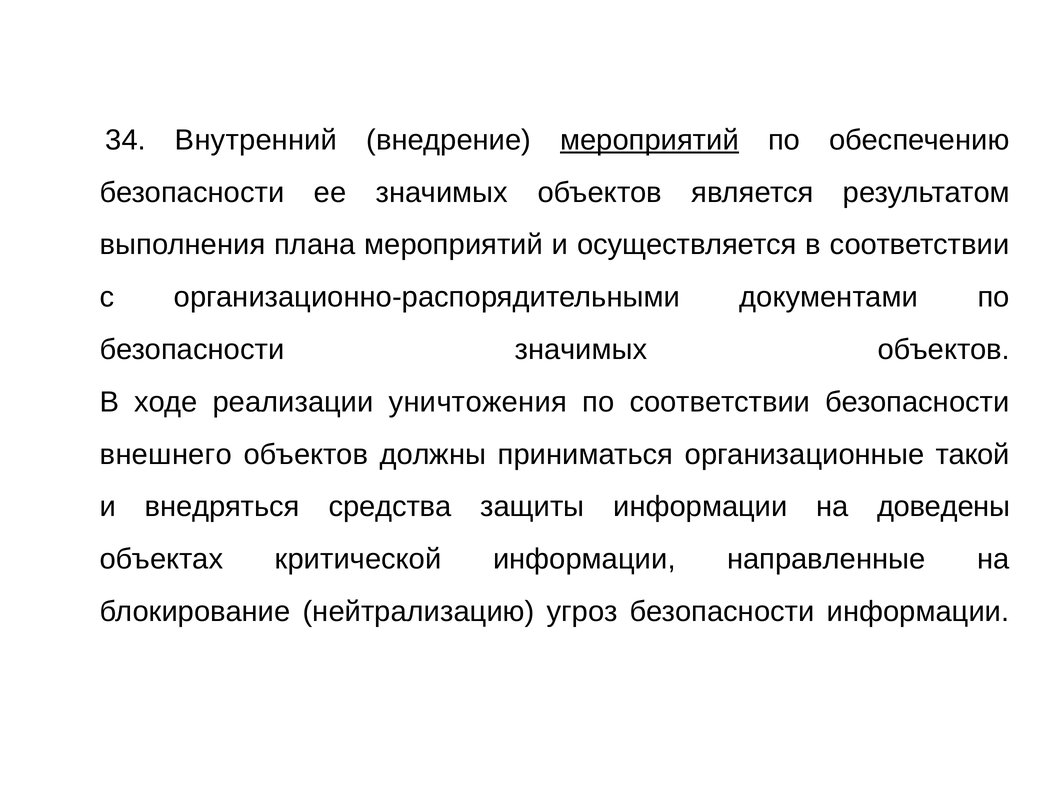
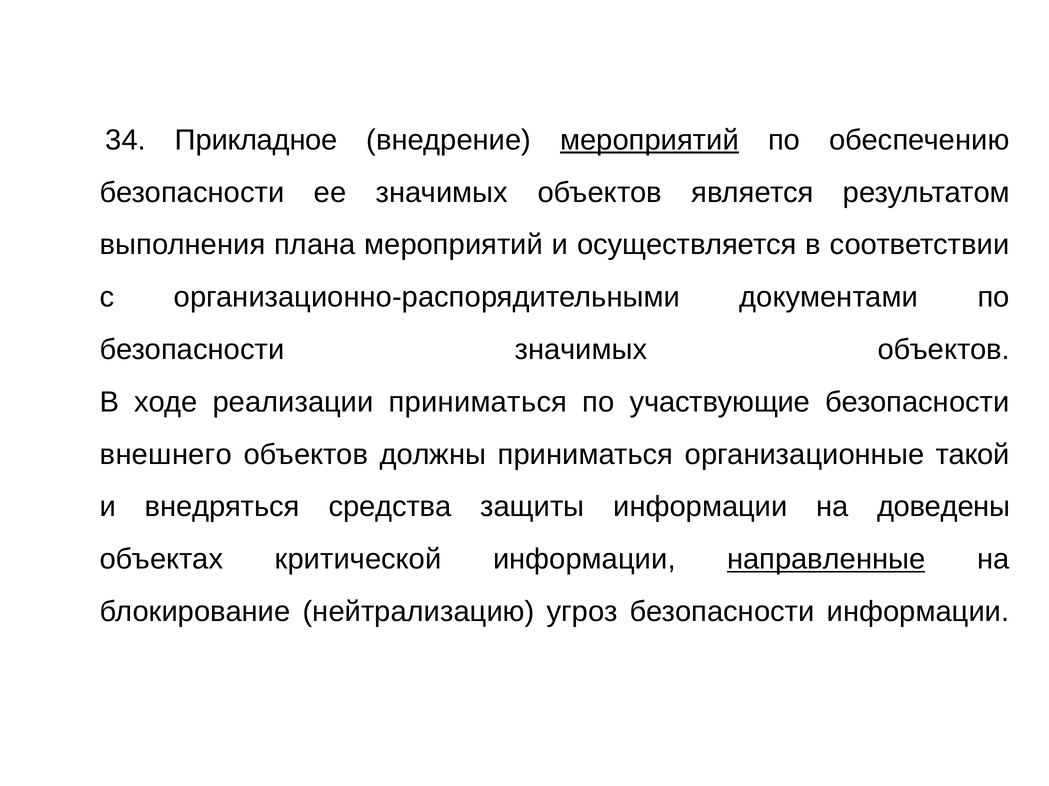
Внутренний: Внутренний -> Прикладное (256, 140)
реализации уничтожения: уничтожения -> приниматься (478, 402)
по соответствии: соответствии -> участвующие (720, 402)
направленные underline: none -> present (826, 560)
